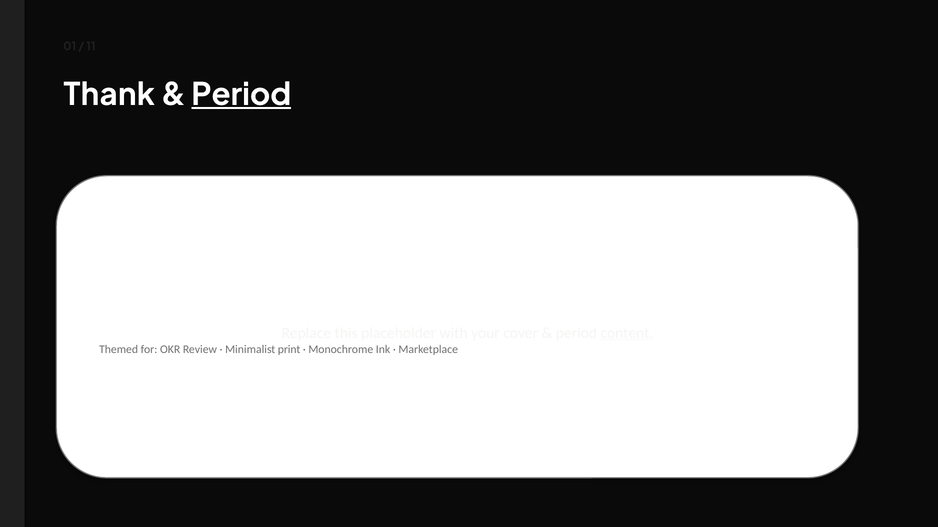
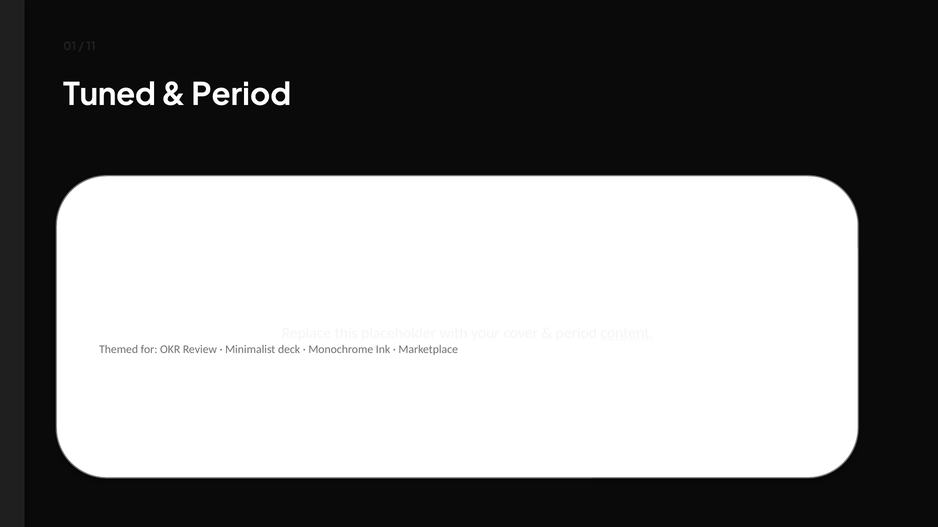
Thank: Thank -> Tuned (109, 95)
Period underline: present -> none (241, 95)
print: print -> deck (289, 350)
